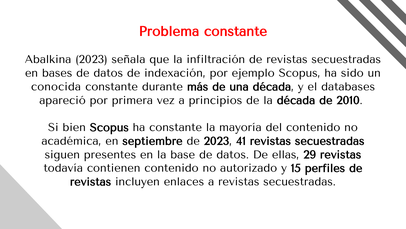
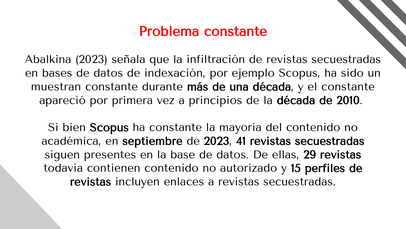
conocida: conocida -> muestran (56, 87)
el databases: databases -> constante (348, 87)
